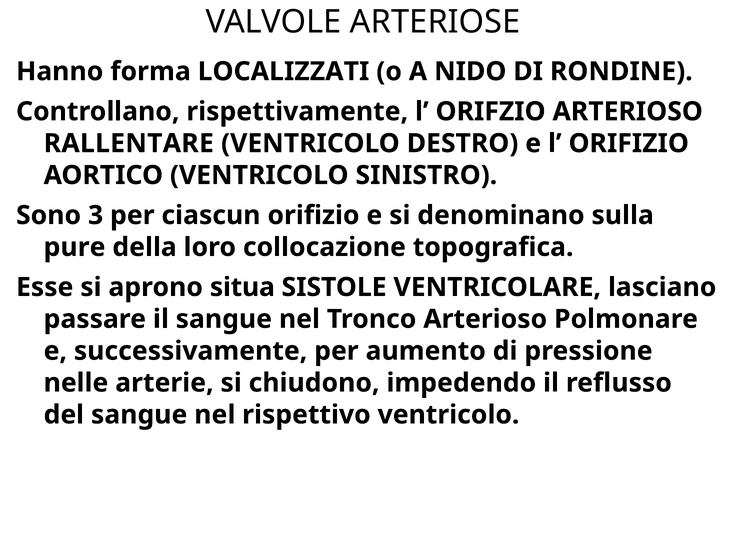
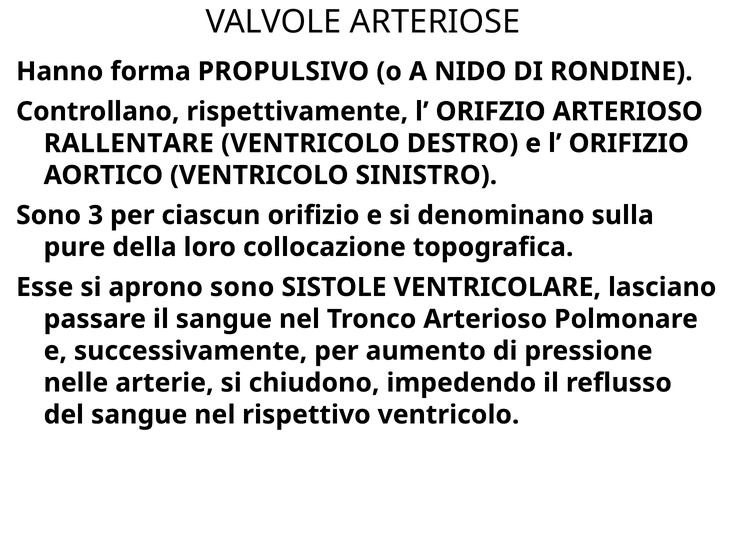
LOCALIZZATI: LOCALIZZATI -> PROPULSIVO (283, 71)
aprono situa: situa -> sono (242, 287)
